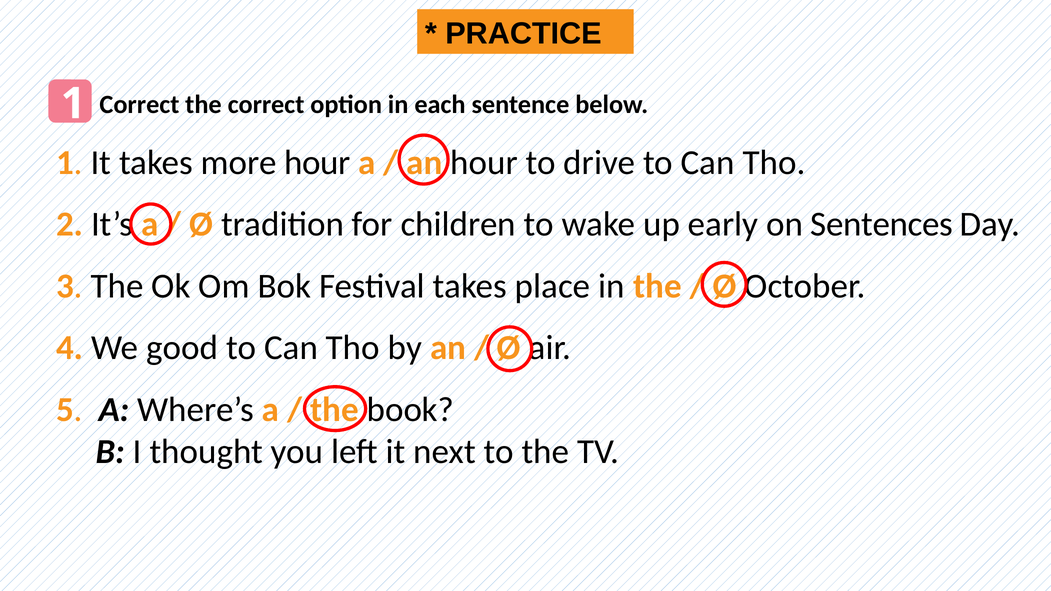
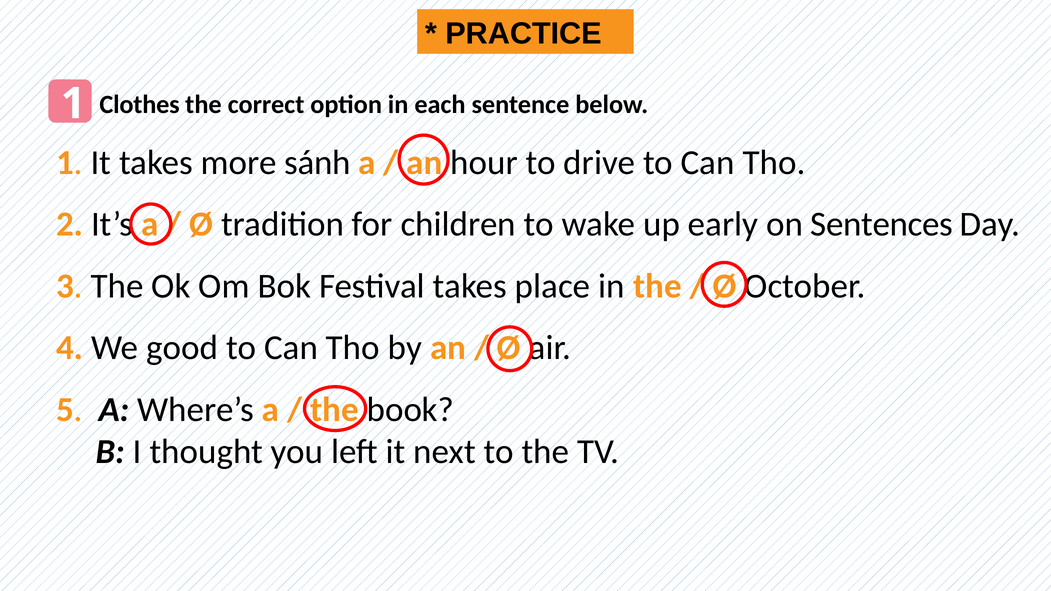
Correct: Correct -> Clothes (140, 105)
more hour: hour -> sánh (317, 163)
